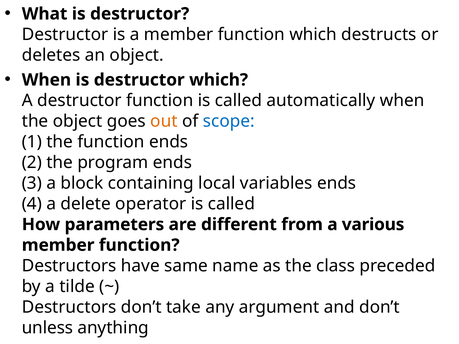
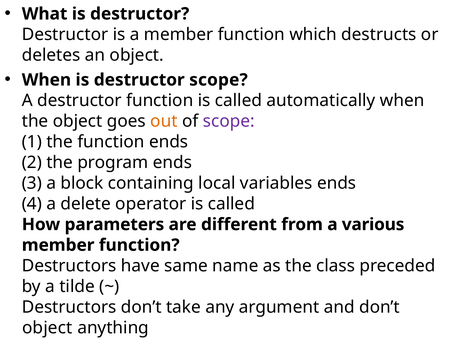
destructor which: which -> scope (218, 80)
scope colour: blue -> purple (229, 121)
unless: unless -> object (47, 328)
